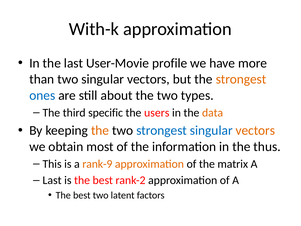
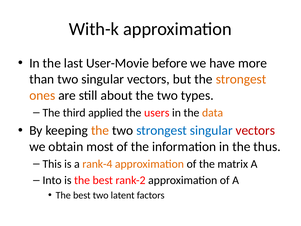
profile: profile -> before (170, 63)
ones colour: blue -> orange (42, 95)
specific: specific -> applied (106, 113)
vectors colour: orange -> red (255, 130)
rank-9: rank-9 -> rank-4 (97, 164)
Last: Last -> Into (52, 180)
